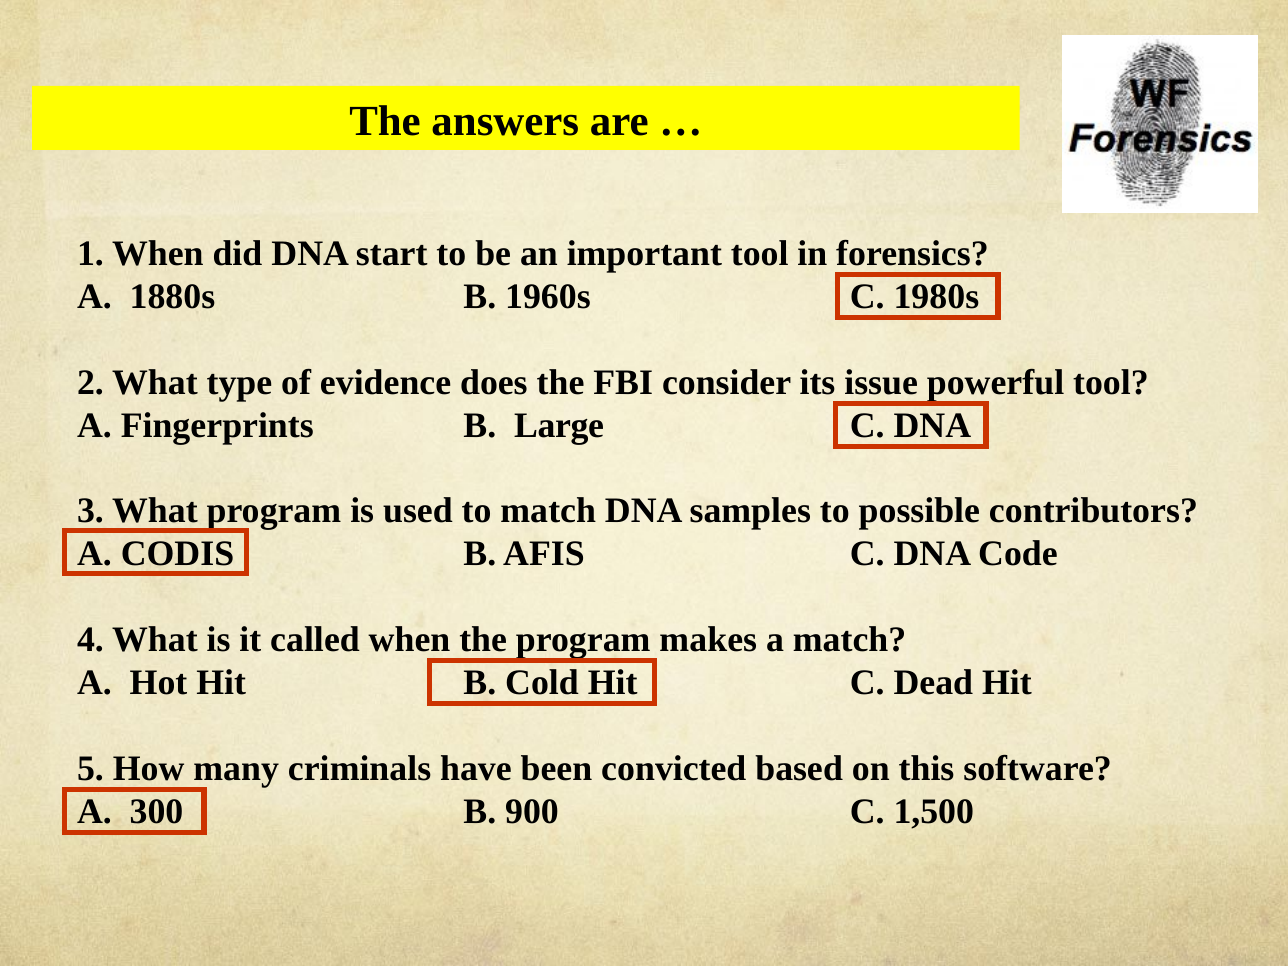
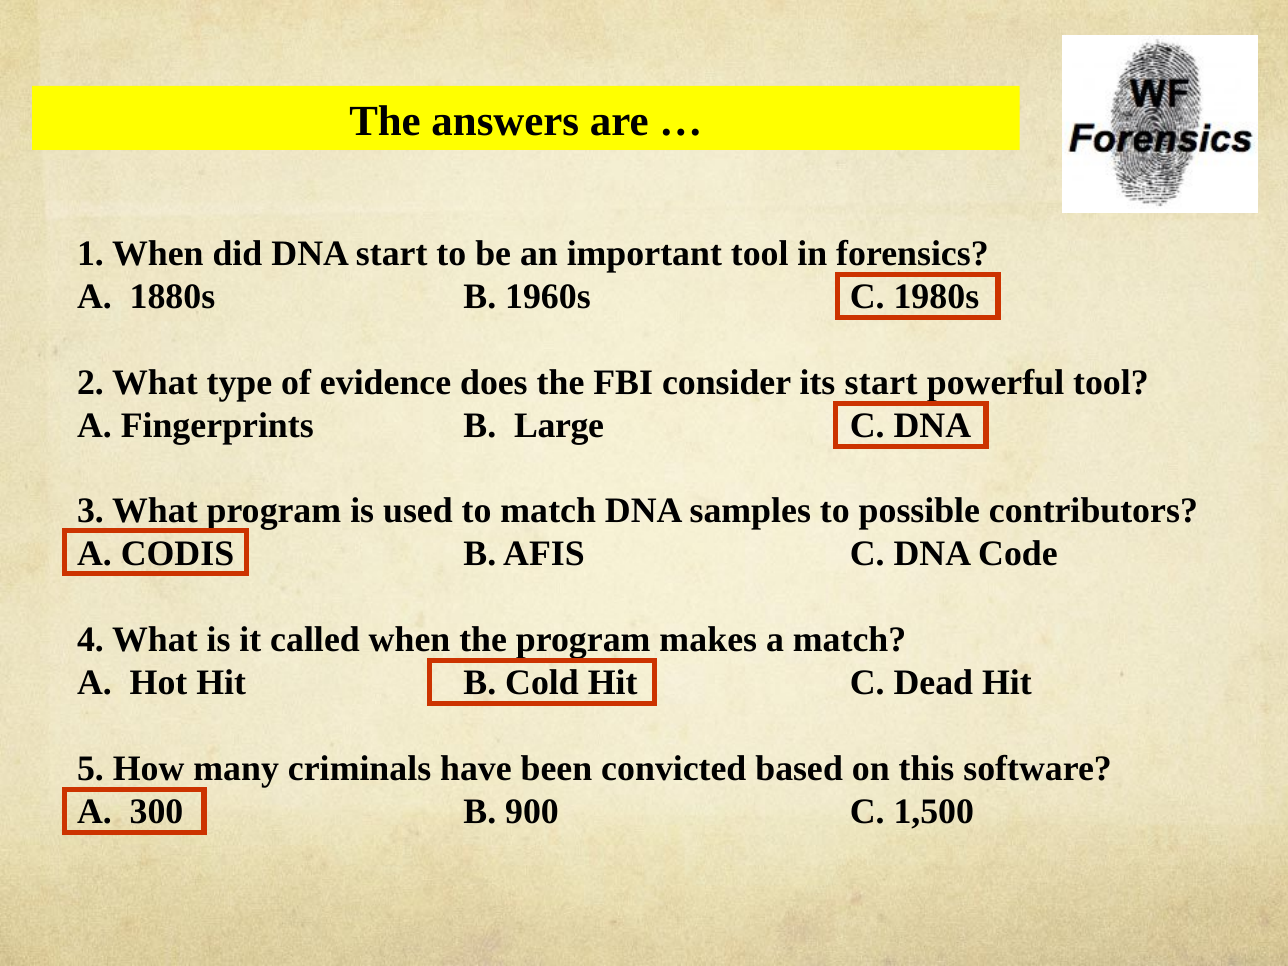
its issue: issue -> start (881, 382)
